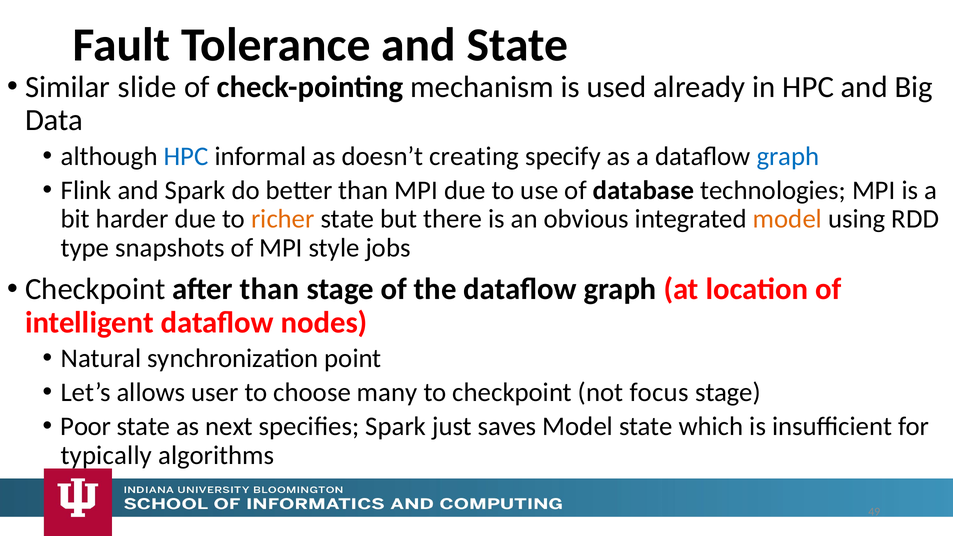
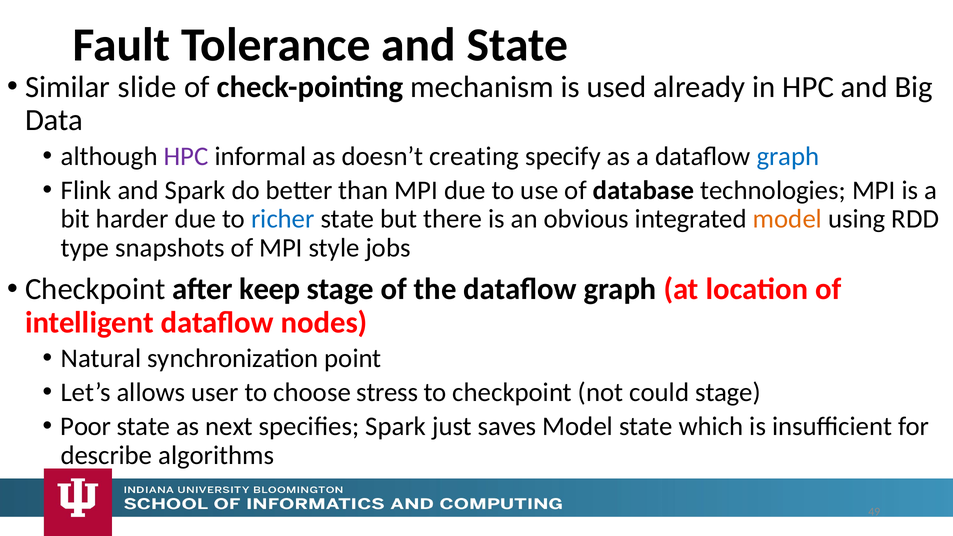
HPC colour: blue -> purple (186, 156)
richer colour: orange -> blue (283, 219)
after than: than -> keep (270, 289)
many: many -> stress (387, 392)
focus: focus -> could (659, 392)
typically: typically -> describe (107, 455)
